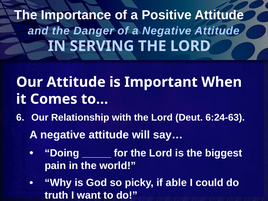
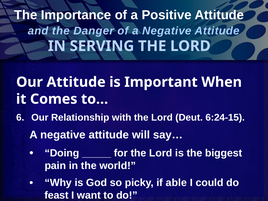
6:24-63: 6:24-63 -> 6:24-15 (225, 118)
truth: truth -> feast (57, 195)
